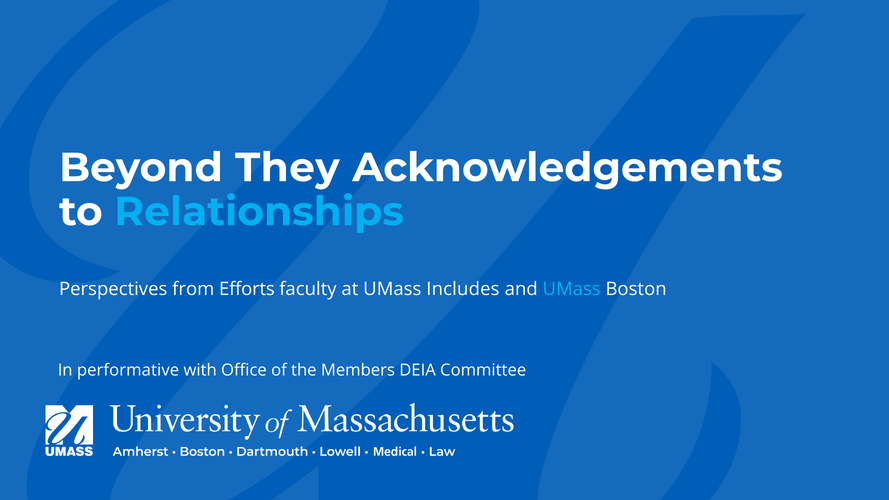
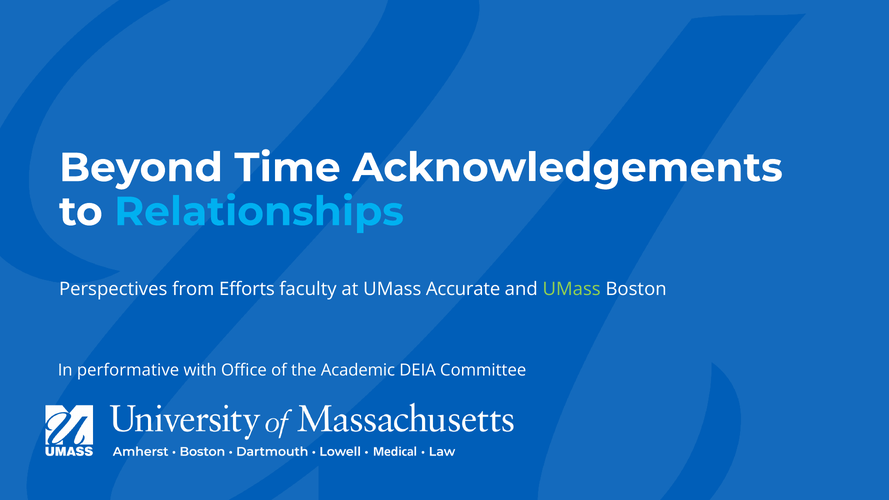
They: They -> Time (287, 168)
Includes: Includes -> Accurate (463, 289)
UMass colour: light blue -> light green (572, 289)
Members: Members -> Academic (358, 370)
